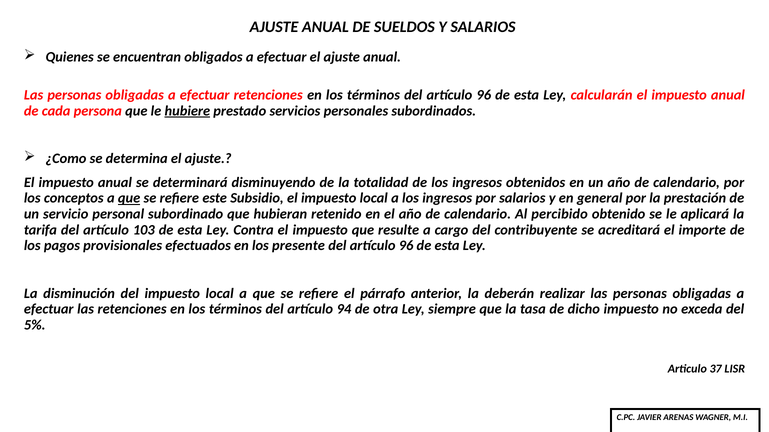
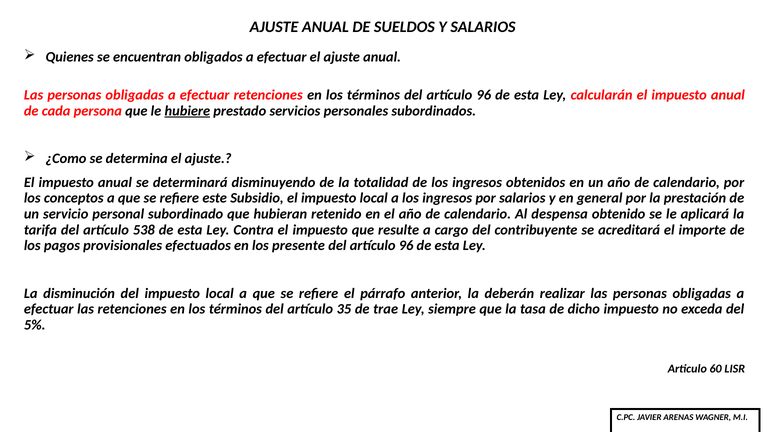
que underline: present -> none (129, 198)
percibido: percibido -> despensa (560, 214)
103: 103 -> 538 (144, 230)
94: 94 -> 35 (344, 309)
otra: otra -> trae (386, 309)
37: 37 -> 60 (716, 369)
